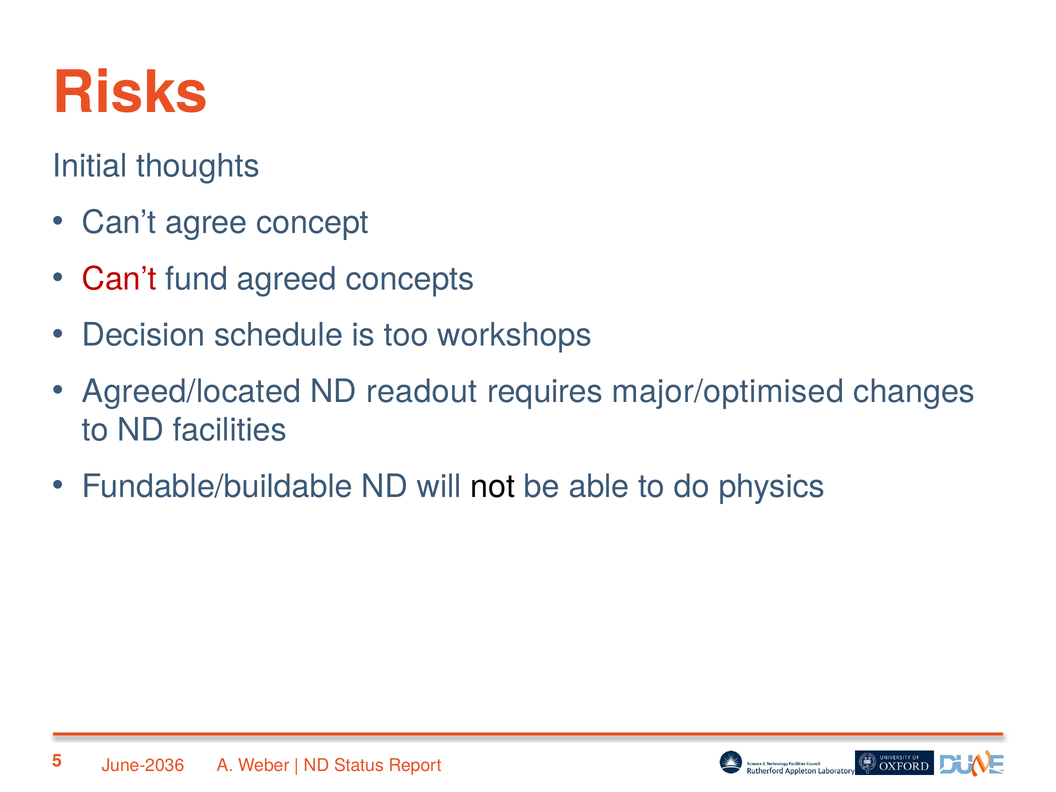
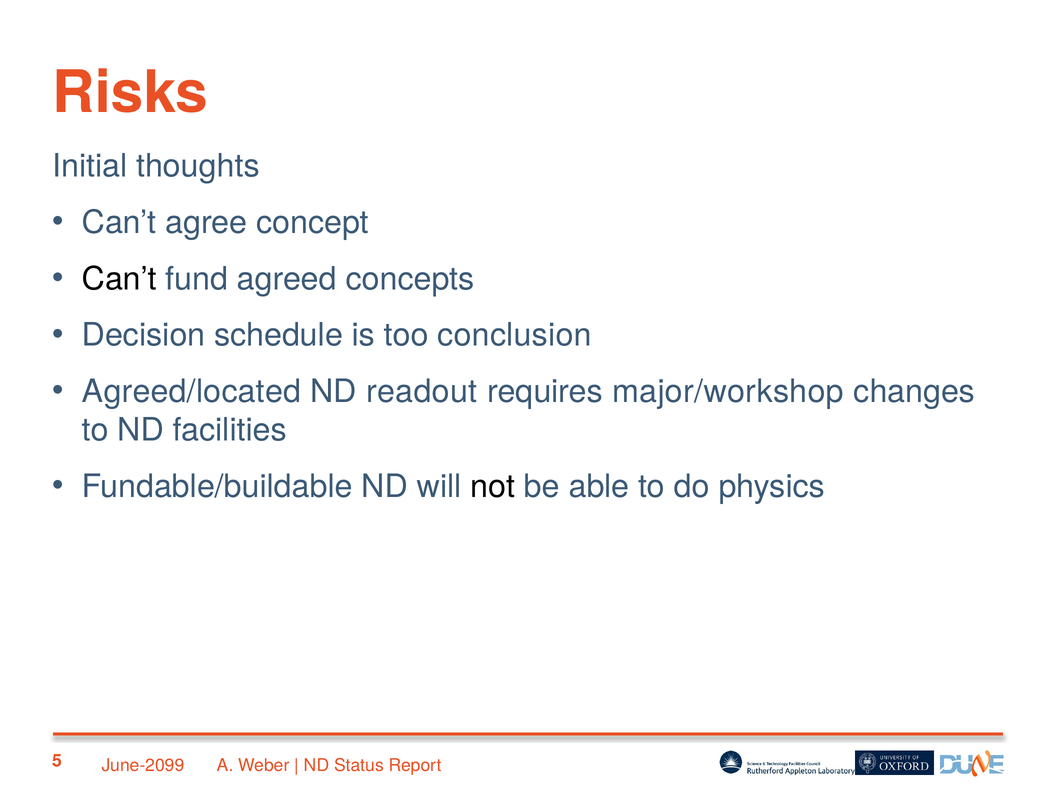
Can’t colour: red -> black (119, 279)
workshops: workshops -> conclusion (515, 335)
major/optimised: major/optimised -> major/workshop (728, 391)
June-2036: June-2036 -> June-2099 (143, 765)
